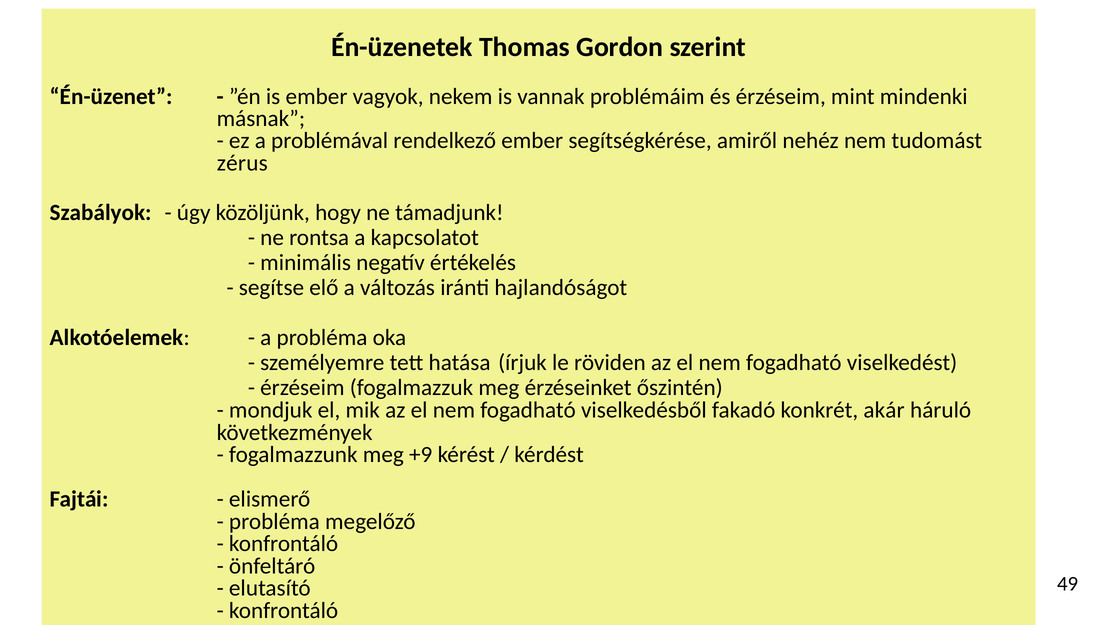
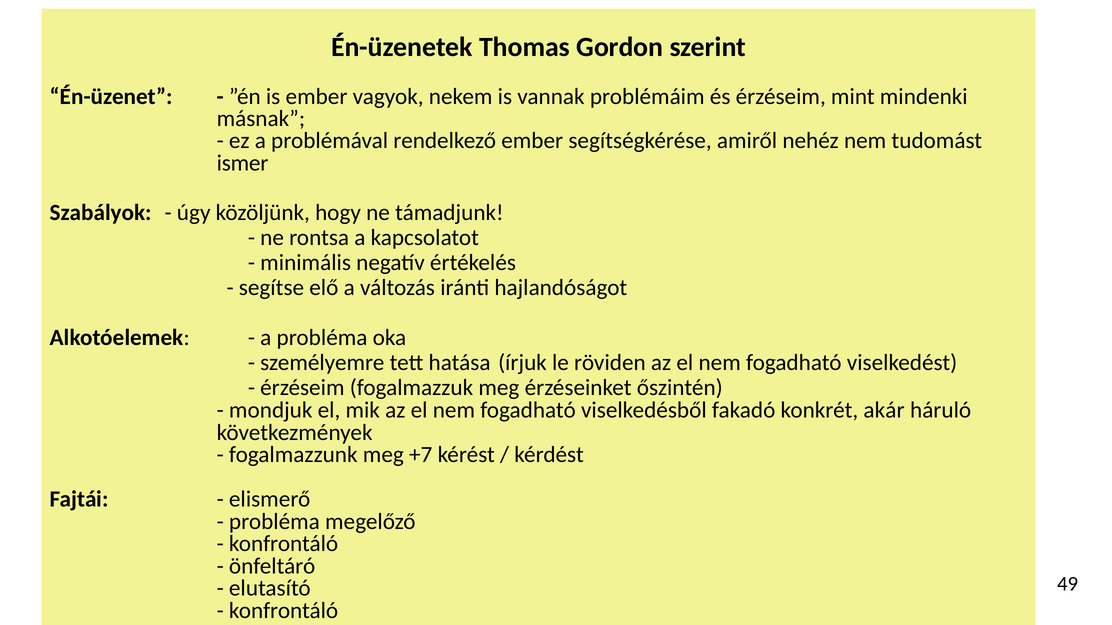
zérus: zérus -> ismer (243, 163)
+9: +9 -> +7 (421, 455)
